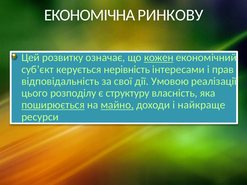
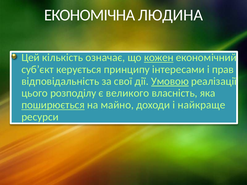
РИНКОВУ: РИНКОВУ -> ЛЮДИНА (170, 15)
розвитку: розвитку -> кількість (63, 58)
нерівність: нерівність -> принципу (127, 70)
Умовою underline: none -> present (170, 81)
структуру: структуру -> великого (128, 93)
майно underline: present -> none (117, 105)
